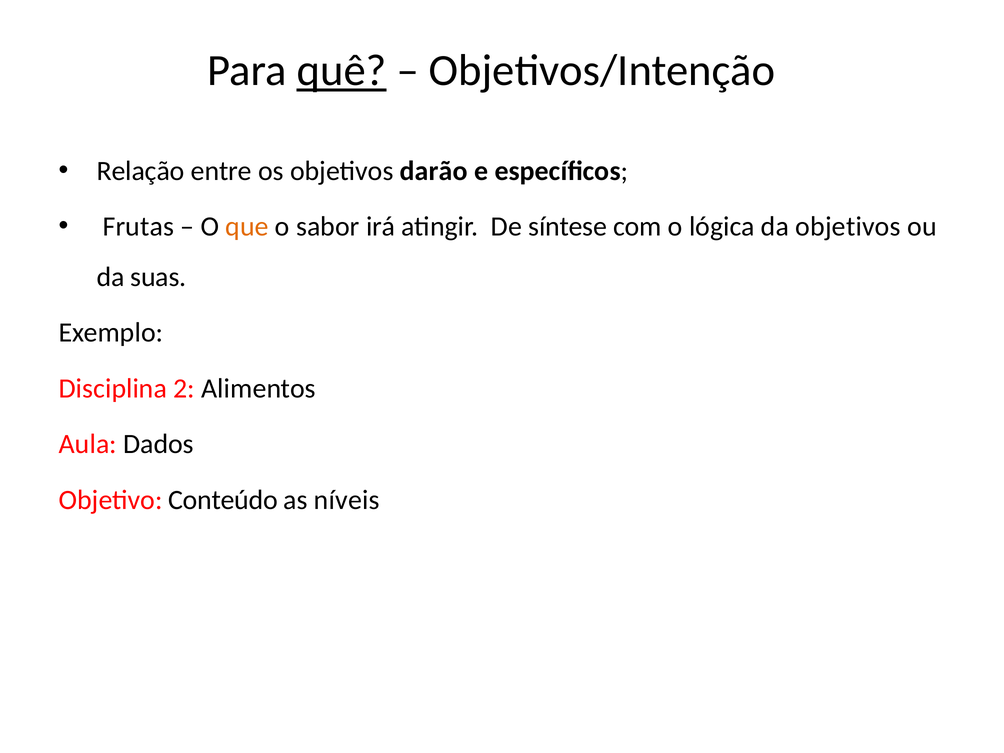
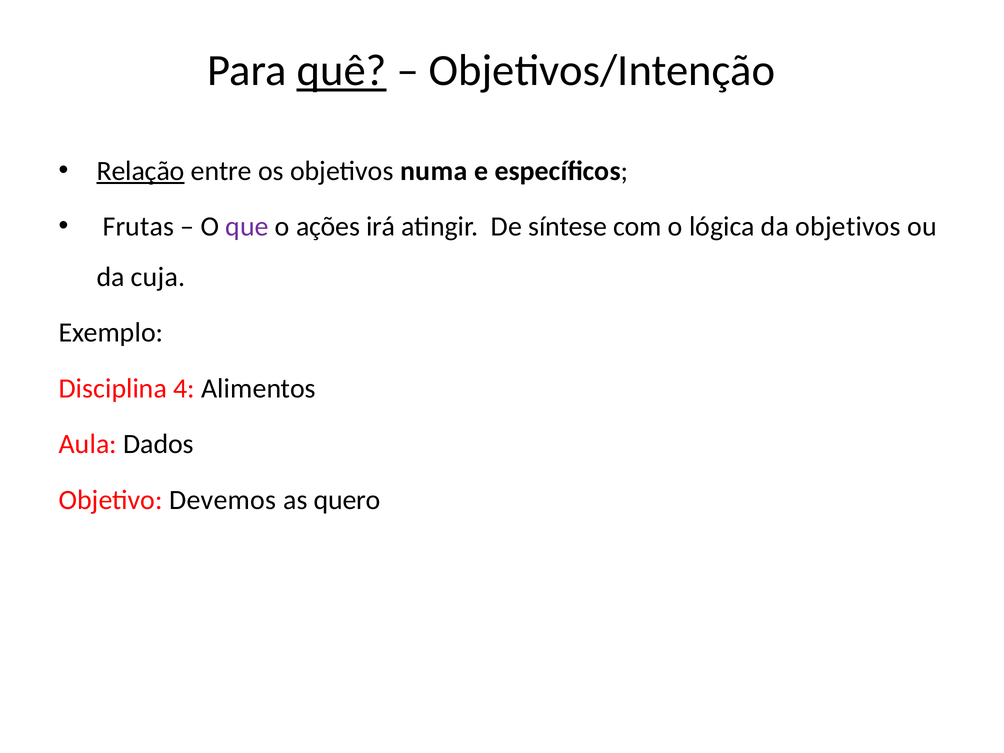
Relação underline: none -> present (141, 171)
darão: darão -> numa (434, 171)
que colour: orange -> purple (247, 227)
sabor: sabor -> ações (328, 227)
suas: suas -> cuja (158, 277)
2: 2 -> 4 (184, 389)
Conteúdo: Conteúdo -> Devemos (223, 500)
níveis: níveis -> quero (347, 500)
